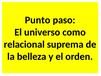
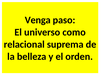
Punto: Punto -> Venga (38, 20)
